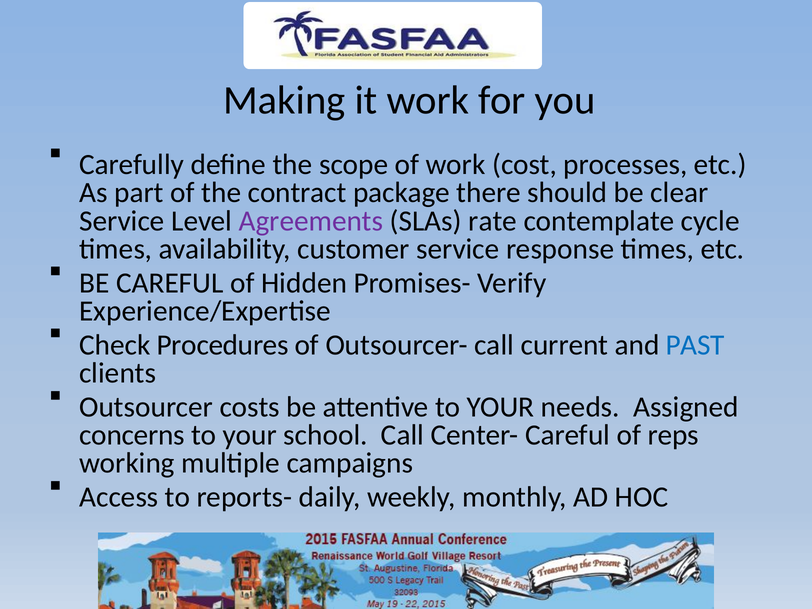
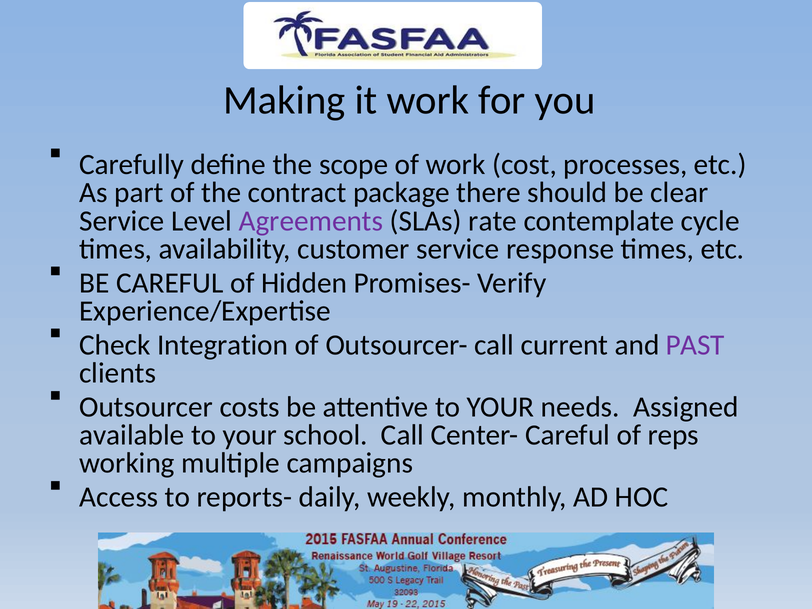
Procedures: Procedures -> Integration (223, 345)
PAST colour: blue -> purple (695, 345)
concerns: concerns -> available (132, 435)
